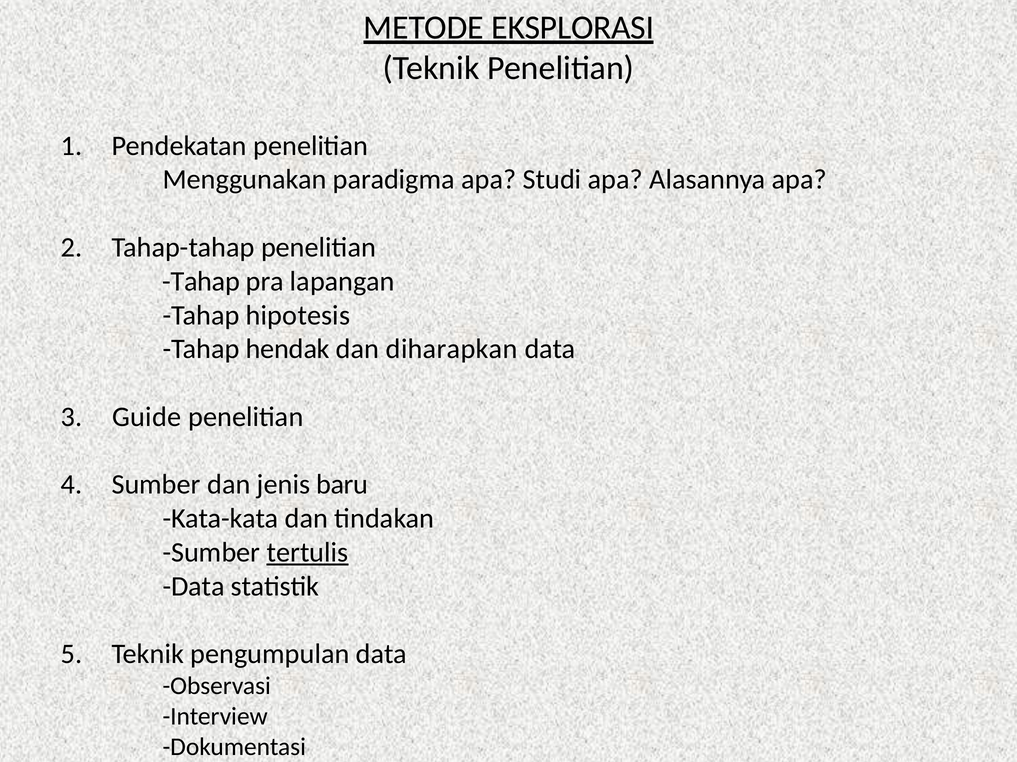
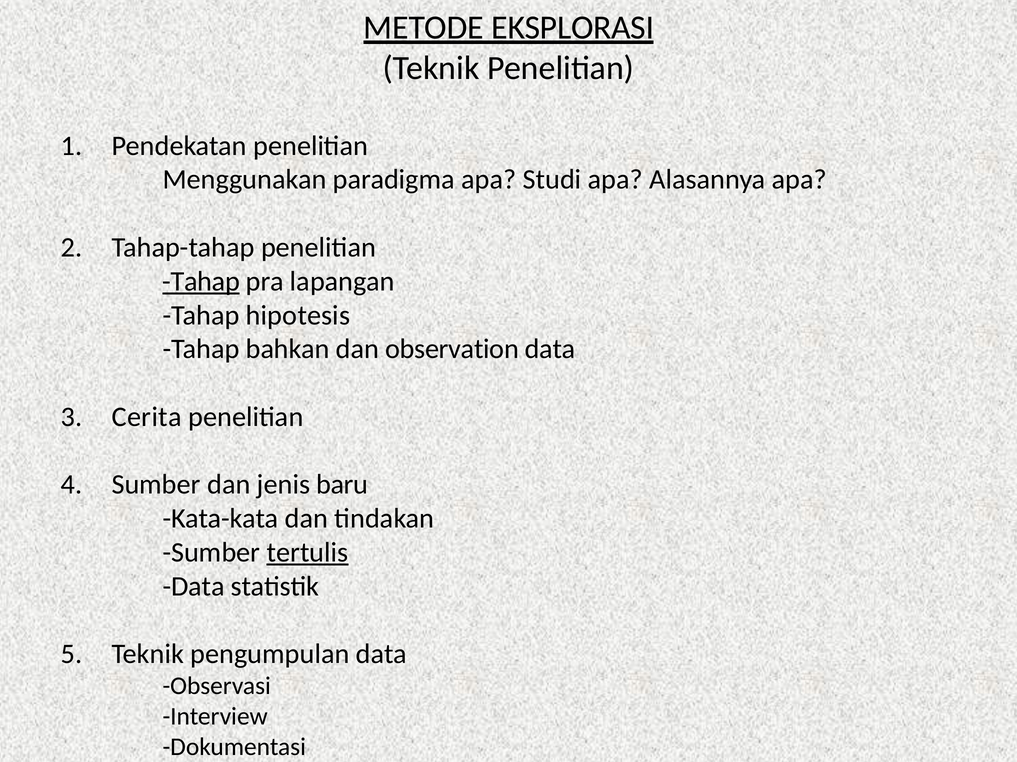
Tahap underline: none -> present (201, 282)
hendak: hendak -> bahkan (288, 349)
diharapkan: diharapkan -> observation (452, 349)
Guide: Guide -> Cerita (147, 417)
